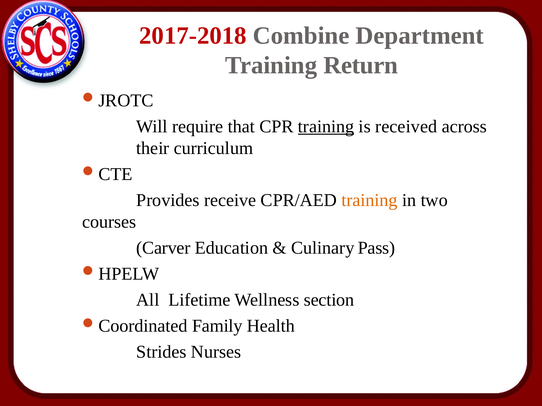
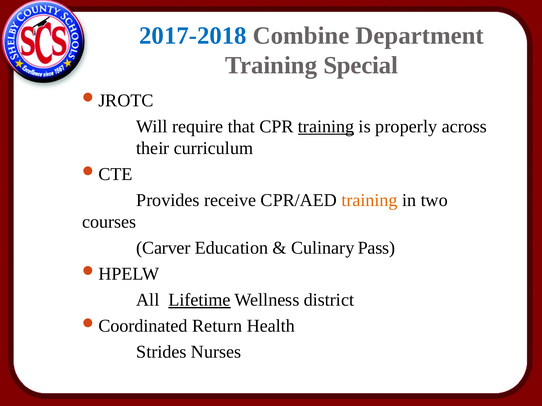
2017-2018 colour: red -> blue (193, 36)
Return: Return -> Special (361, 65)
received: received -> properly (406, 127)
Lifetime underline: none -> present (199, 300)
section: section -> district (329, 300)
Family: Family -> Return (217, 326)
